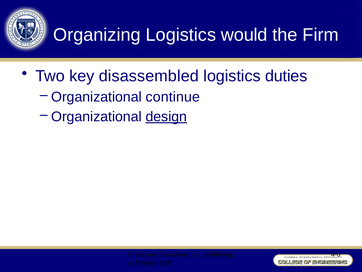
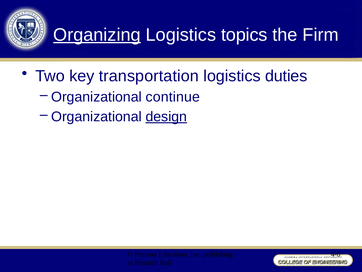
Organizing underline: none -> present (97, 35)
would: would -> topics (244, 35)
disassembled: disassembled -> transportation (149, 76)
